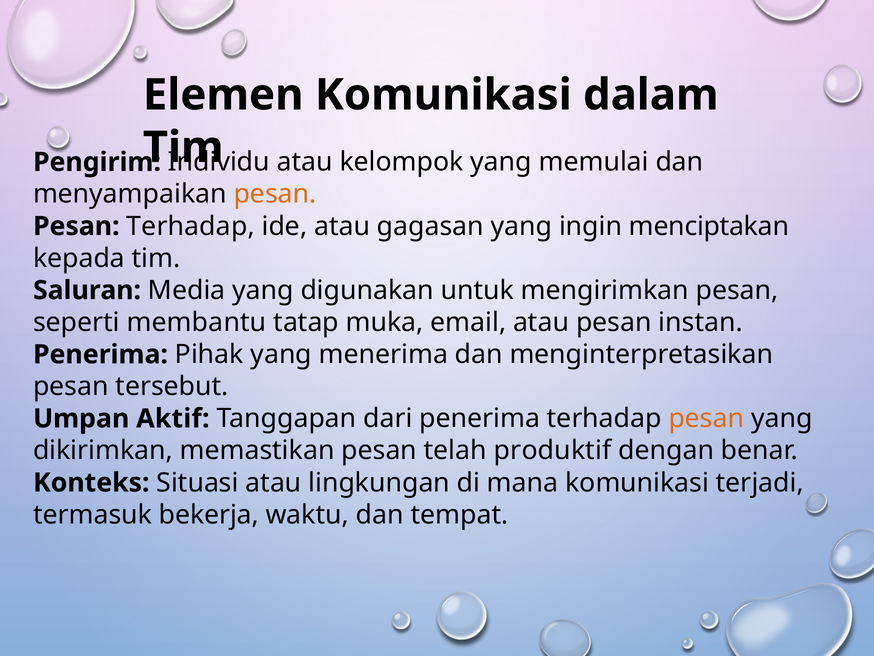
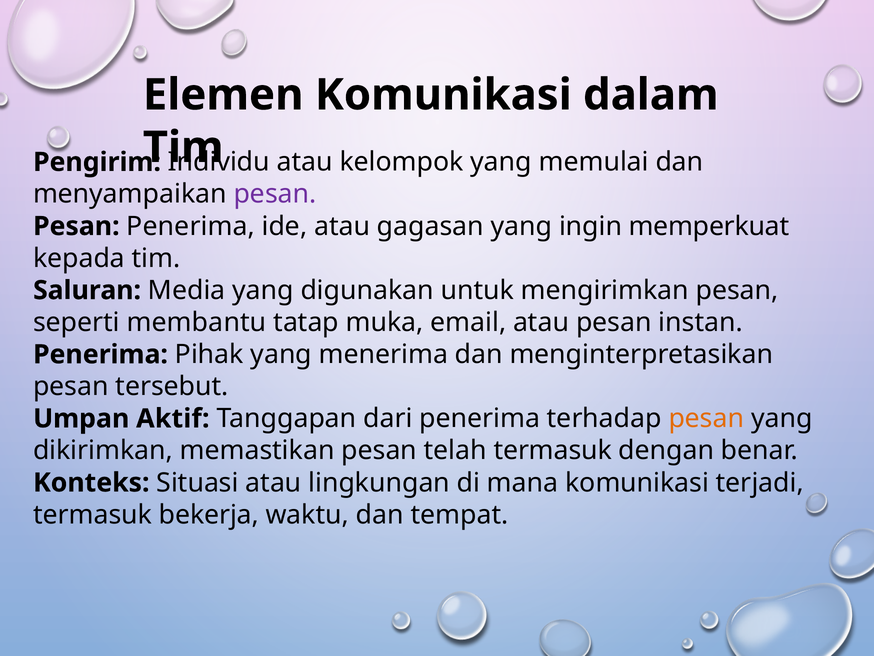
pesan colour: orange -> purple (275, 194)
Pesan Terhadap: Terhadap -> Penerima (191, 226)
menciptakan: menciptakan -> memperkuat (709, 226)
telah produktif: produktif -> termasuk (553, 450)
